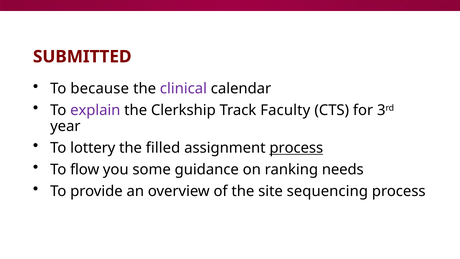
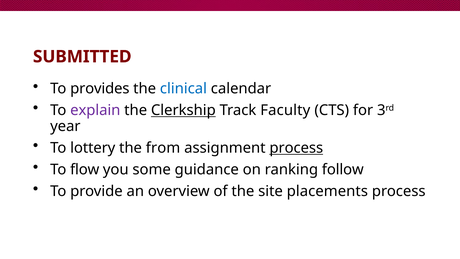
because: because -> provides (100, 89)
clinical colour: purple -> blue (183, 89)
Clerkship underline: none -> present (183, 110)
filled: filled -> from (163, 148)
needs: needs -> follow (343, 169)
sequencing: sequencing -> placements (327, 191)
